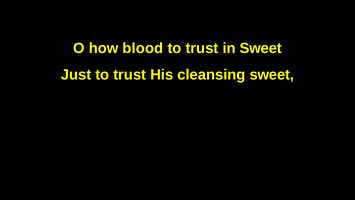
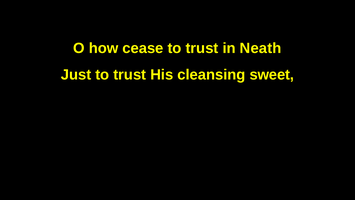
blood: blood -> cease (143, 48)
in Sweet: Sweet -> Neath (261, 48)
